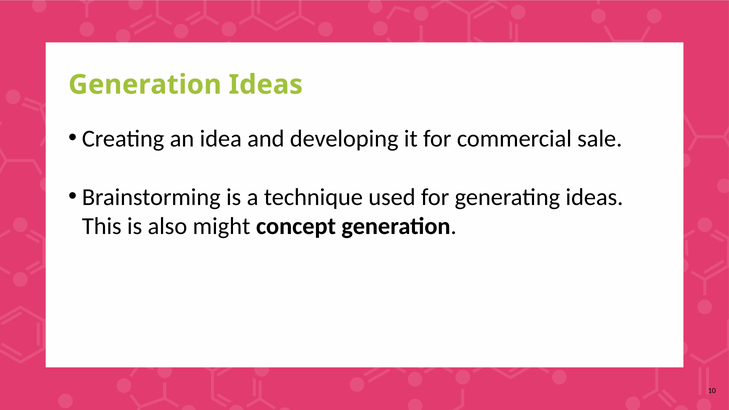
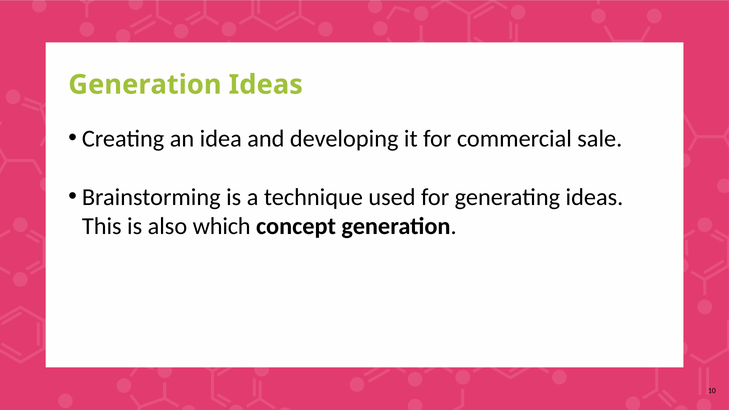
might: might -> which (222, 226)
